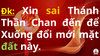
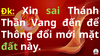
sai colour: yellow -> light green (53, 11)
Chan: Chan -> Vang (44, 23)
Xuống: Xuống -> Thông (17, 35)
